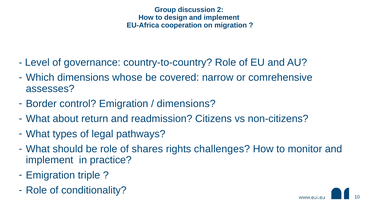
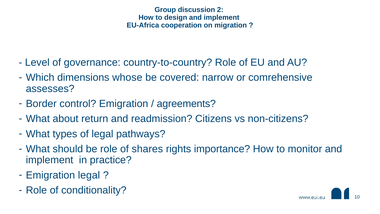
dimensions: dimensions -> agreements (186, 104)
challenges: challenges -> importance (222, 149)
Emigration triple: triple -> legal (89, 175)
